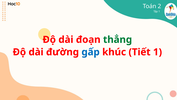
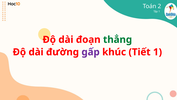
gấp colour: blue -> purple (91, 52)
